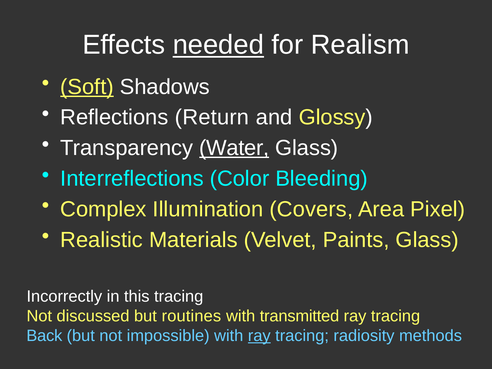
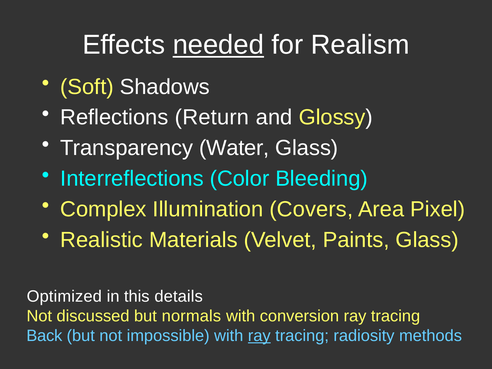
Soft underline: present -> none (87, 87)
Water underline: present -> none (234, 148)
Incorrectly: Incorrectly -> Optimized (64, 296)
this tracing: tracing -> details (179, 296)
routines: routines -> normals (191, 316)
transmitted: transmitted -> conversion (299, 316)
